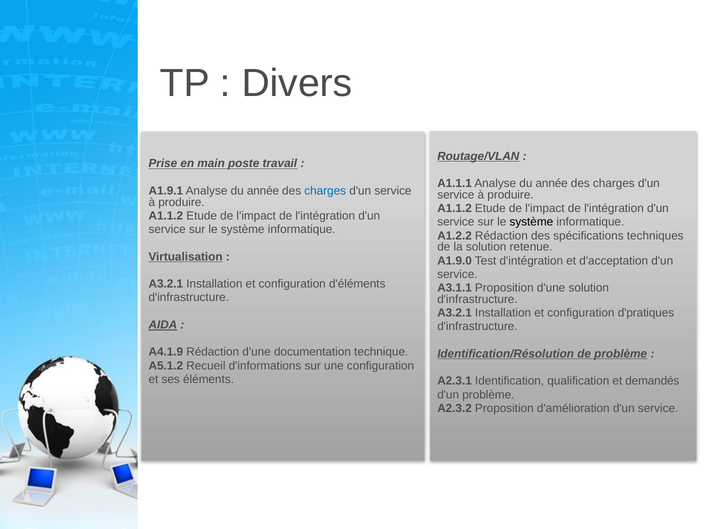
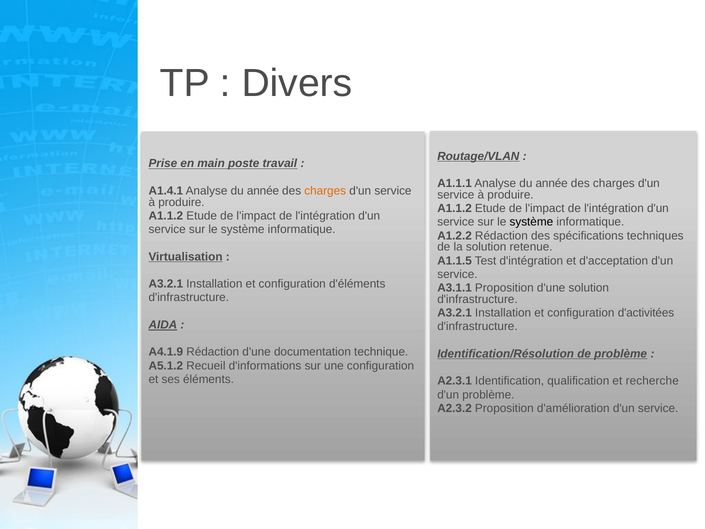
A1.9.1: A1.9.1 -> A1.4.1 (166, 191)
charges colour: blue -> orange (325, 191)
A1.9.0: A1.9.0 -> A1.1.5 (455, 261)
d'pratiques: d'pratiques -> d'activitées (646, 313)
demandés: demandés -> recherche (652, 381)
